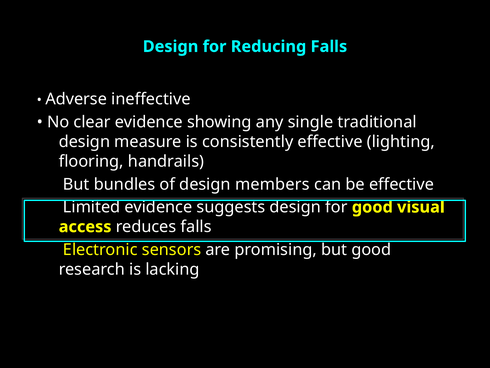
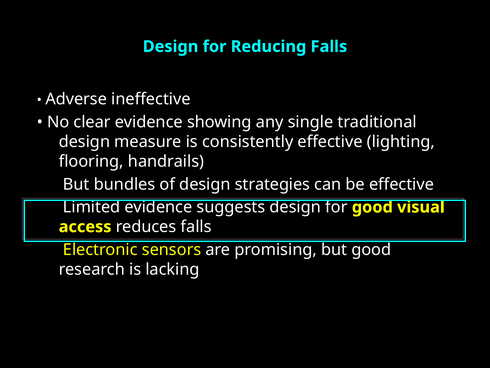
members: members -> strategies (272, 184)
